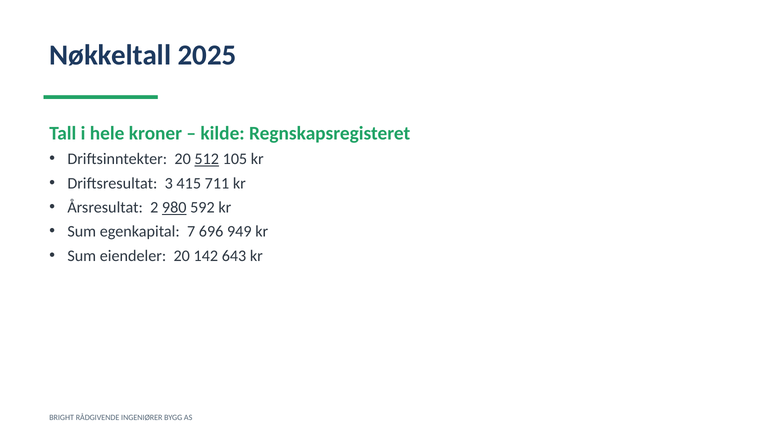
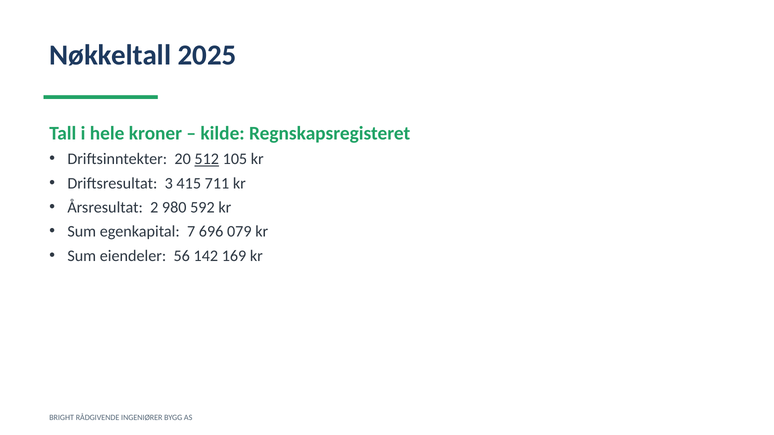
980 underline: present -> none (174, 208)
949: 949 -> 079 (239, 232)
eiendeler 20: 20 -> 56 (182, 256)
643: 643 -> 169 (234, 256)
